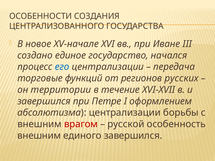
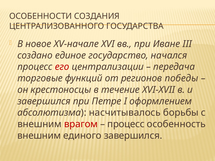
его colour: blue -> red (62, 67)
русских: русских -> победы (181, 78)
территории: территории -> крестоносцы (61, 90)
абсолютизма централизации: централизации -> насчитывалось (125, 113)
русской: русской -> процесс (126, 124)
